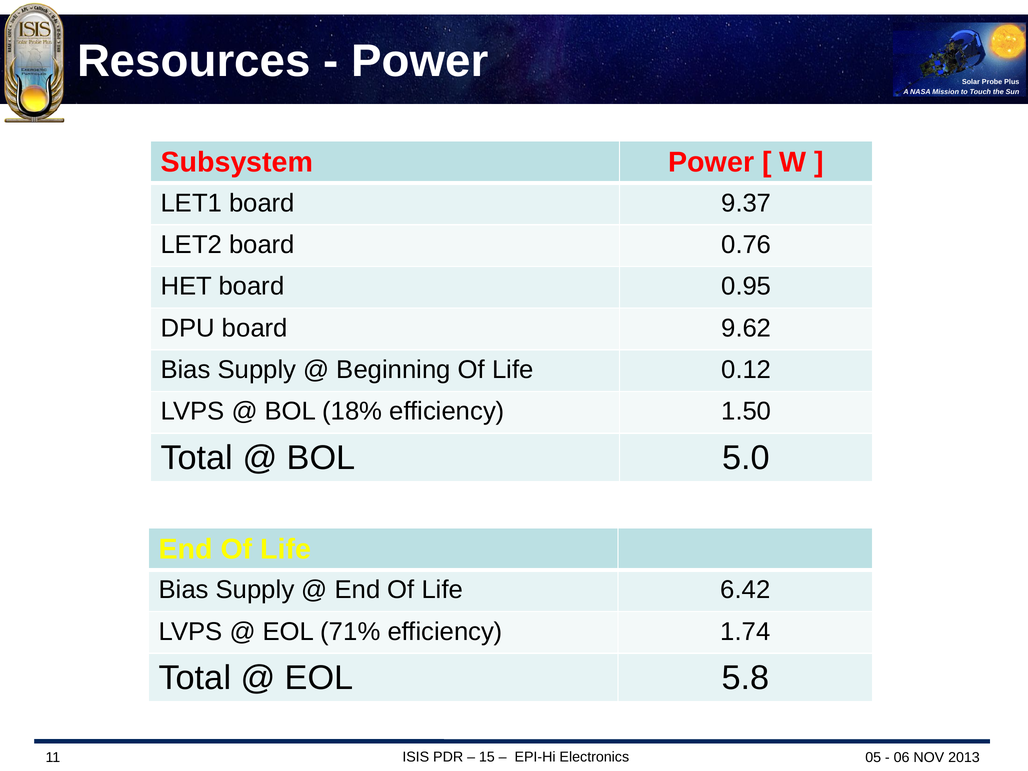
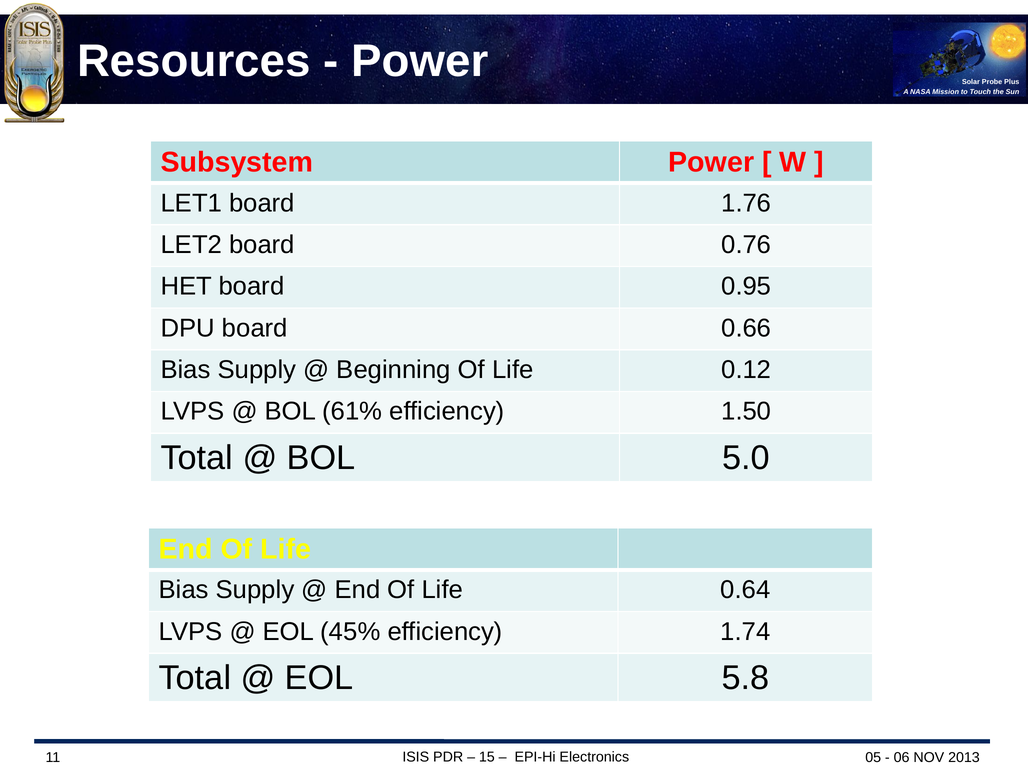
9.37: 9.37 -> 1.76 (746, 203)
9.62: 9.62 -> 0.66 (746, 328)
18%: 18% -> 61% (352, 411)
6.42: 6.42 -> 0.64 (745, 590)
71%: 71% -> 45% (350, 632)
